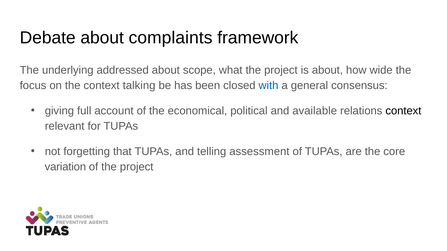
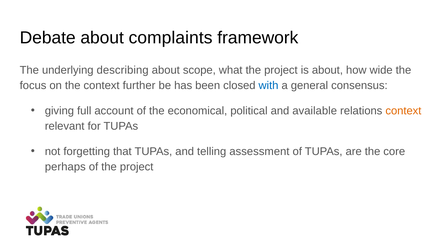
addressed: addressed -> describing (123, 70)
talking: talking -> further (139, 86)
context colour: black -> orange (403, 111)
variation: variation -> perhaps (65, 167)
